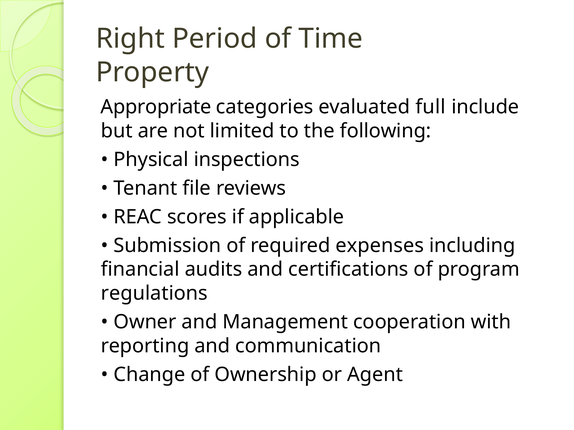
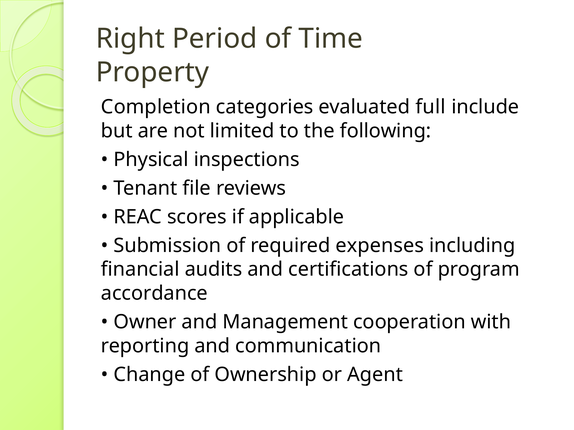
Appropriate: Appropriate -> Completion (156, 107)
regulations: regulations -> accordance (154, 294)
